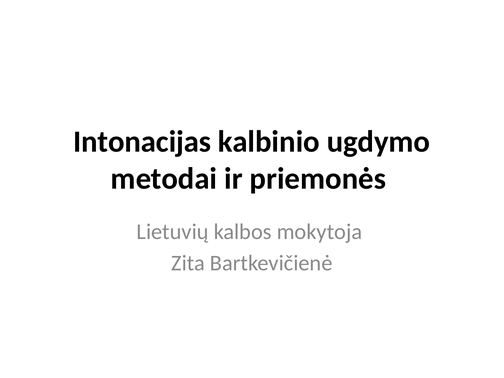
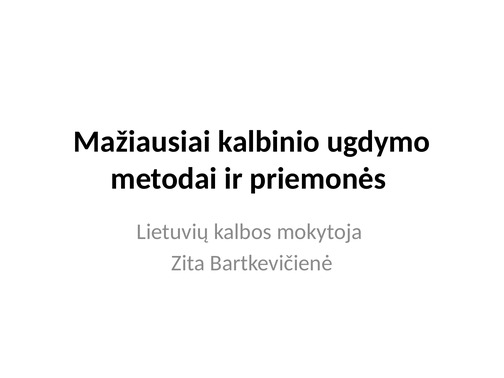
Intonacijas: Intonacijas -> Mažiausiai (142, 142)
